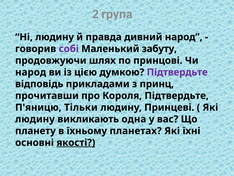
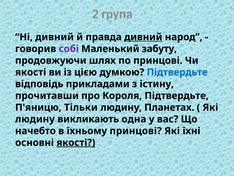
Ні людину: людину -> дивний (55, 37)
дивний underline: none -> present (143, 37)
народ: народ -> якості (31, 72)
Підтвердьте colour: purple -> blue (177, 72)
принц: принц -> істину (157, 84)
Принцеві: Принцеві -> Планетах (169, 107)
планету: планету -> начебто (35, 131)
їхньому планетах: планетах -> принцові (136, 131)
